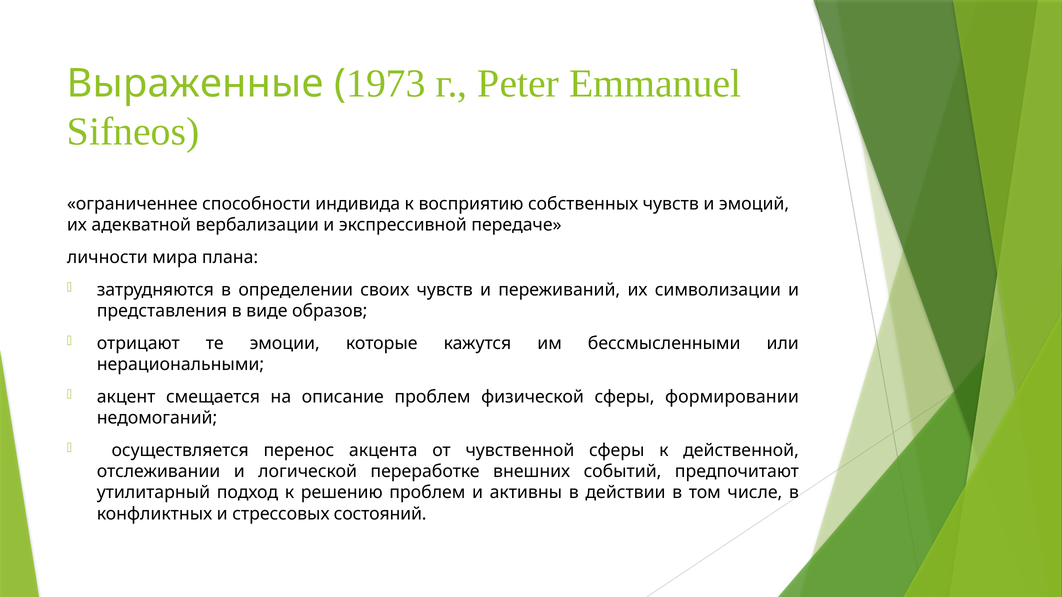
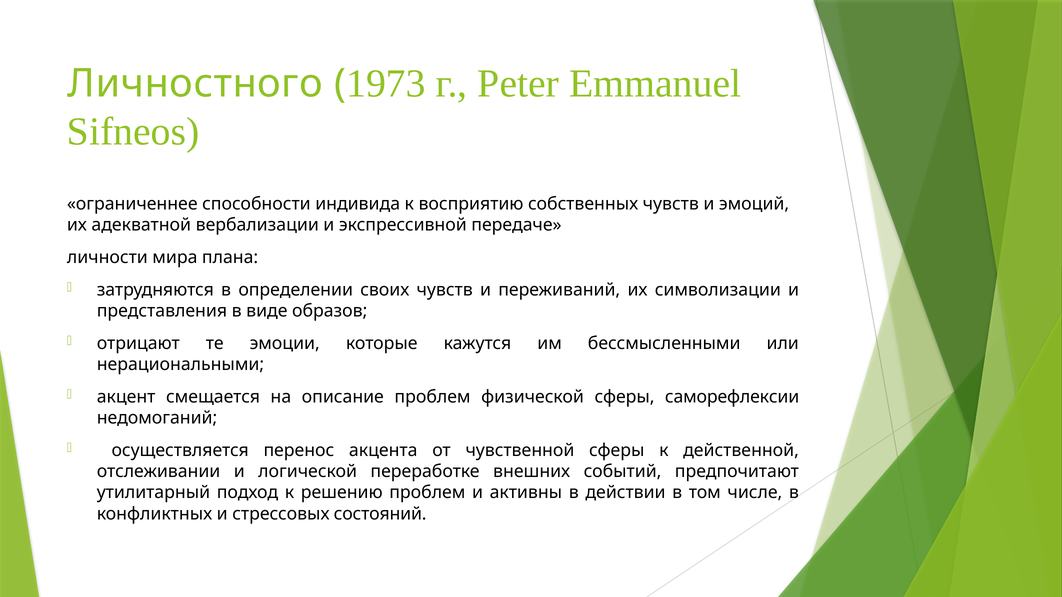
Выраженные: Выраженные -> Личностного (195, 84)
формировании: формировании -> саморефлексии (732, 397)
